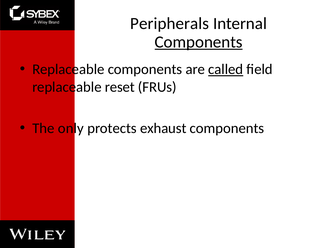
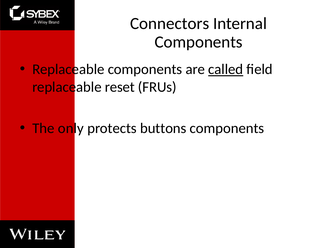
Peripherals: Peripherals -> Connectors (170, 24)
Components underline: present -> none (199, 42)
exhaust: exhaust -> buttons (163, 128)
